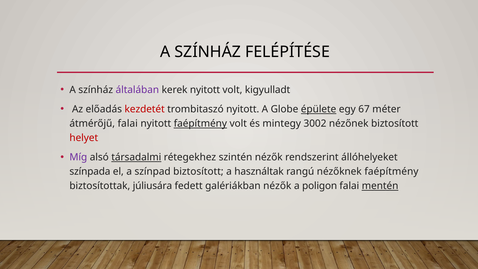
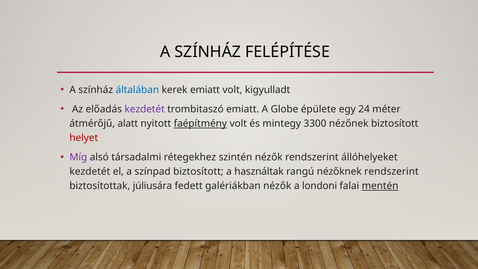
általában colour: purple -> blue (137, 90)
kerek nyitott: nyitott -> emiatt (205, 90)
kezdetét colour: red -> purple (145, 109)
trombitaszó nyitott: nyitott -> emiatt (243, 109)
épülete underline: present -> none (319, 109)
67: 67 -> 24 (364, 109)
átmérőjű falai: falai -> alatt (128, 124)
3002: 3002 -> 3300 (315, 124)
társadalmi underline: present -> none (136, 157)
színpada: színpada -> kezdetét (90, 172)
nézőknek faépítmény: faépítmény -> rendszerint (391, 172)
poligon: poligon -> londoni (320, 186)
